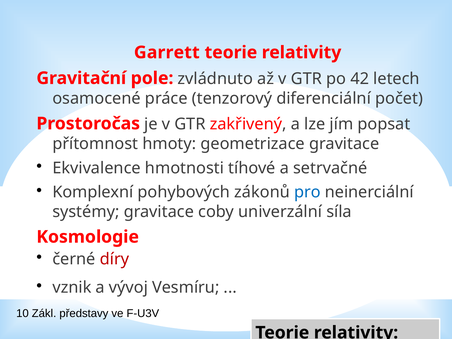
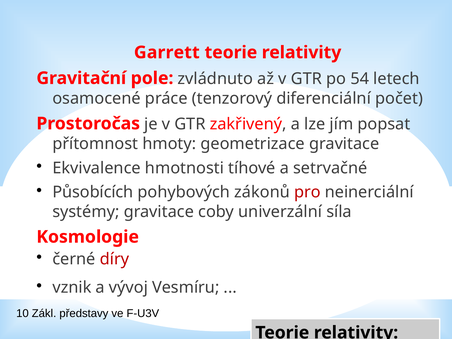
42: 42 -> 54 (360, 79)
Komplexní: Komplexní -> Působících (93, 192)
pro colour: blue -> red (307, 192)
